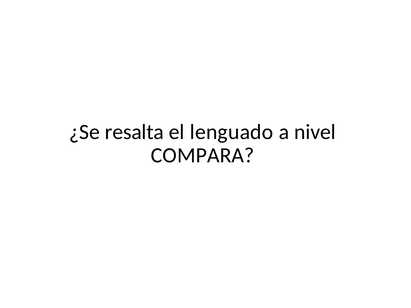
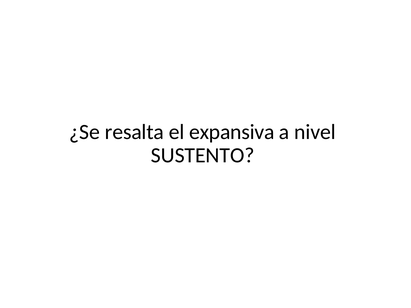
lenguado: lenguado -> expansiva (232, 132)
COMPARA: COMPARA -> SUSTENTO (203, 156)
